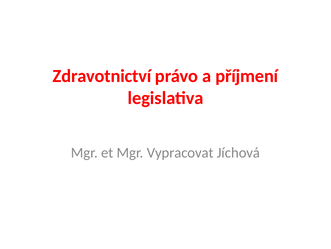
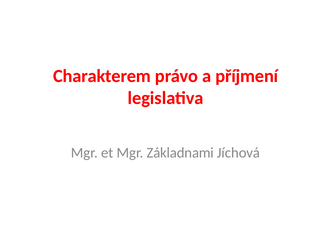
Zdravotnictví: Zdravotnictví -> Charakterem (102, 76)
Vypracovat: Vypracovat -> Základnami (180, 152)
